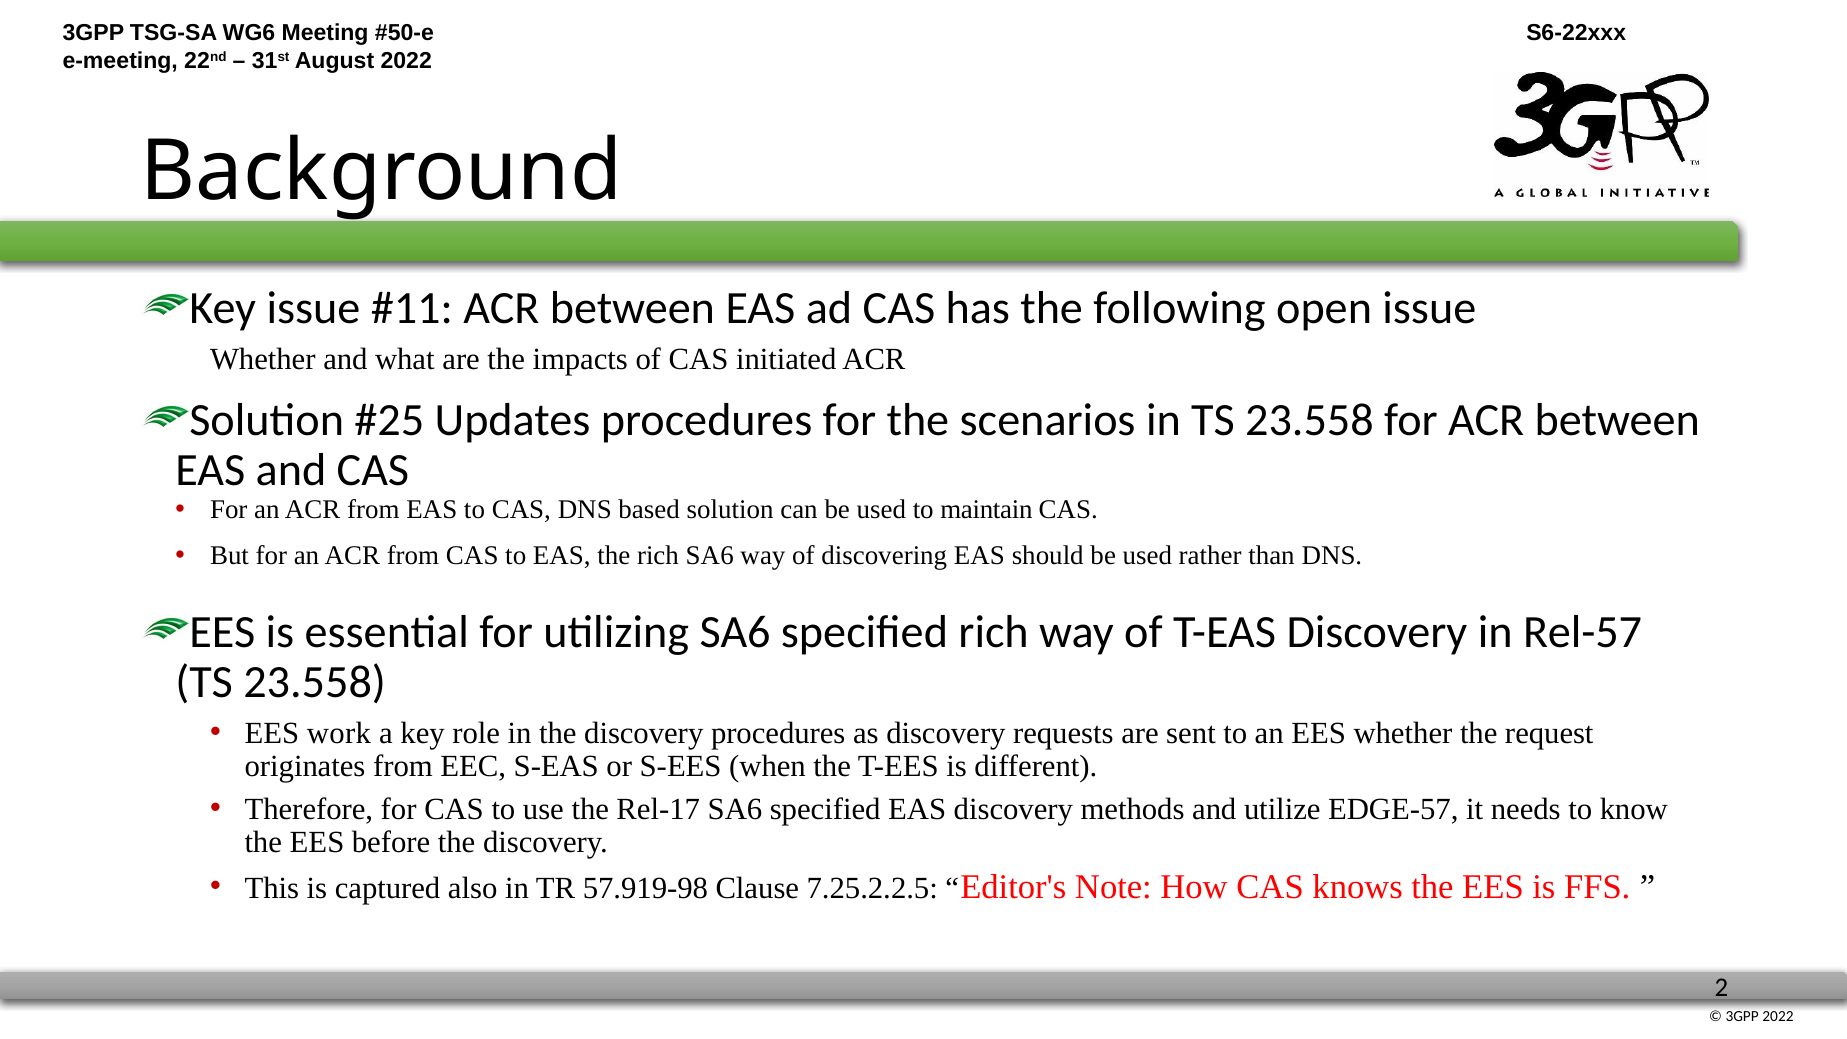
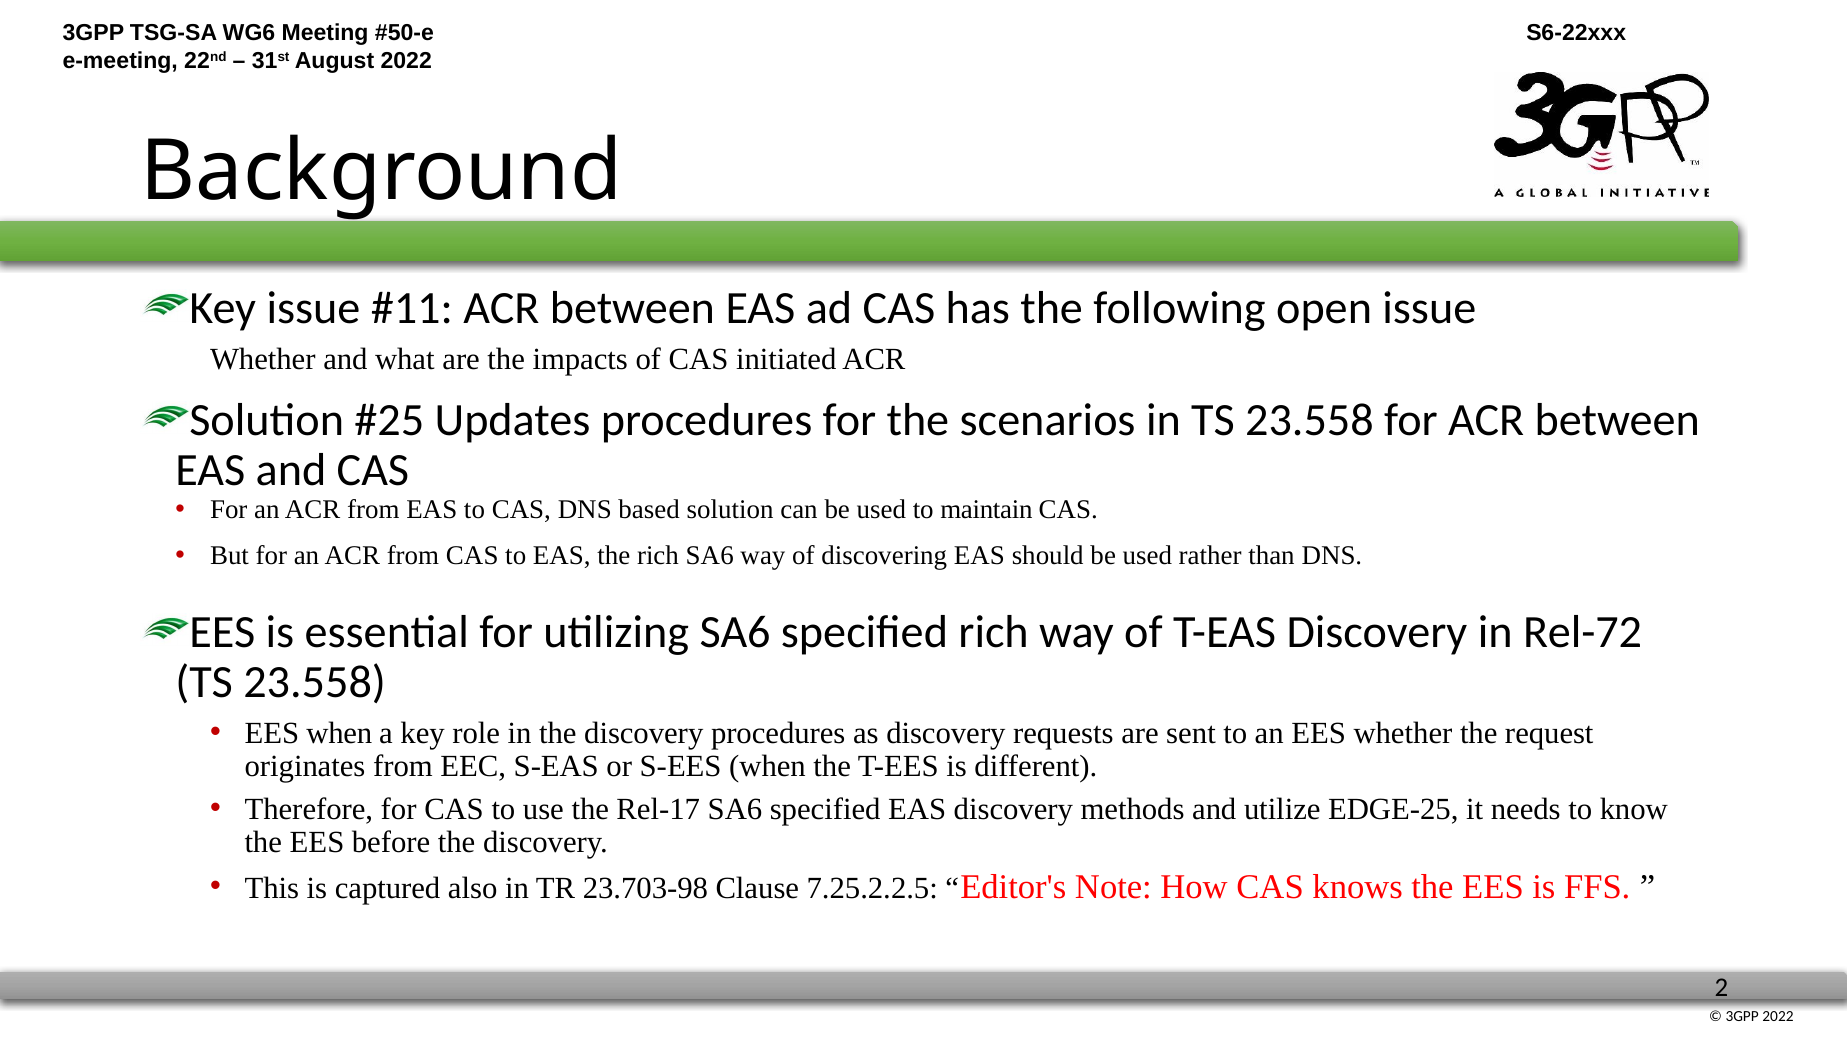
Rel-57: Rel-57 -> Rel-72 (1582, 632)
EES work: work -> when (339, 733)
EDGE-57: EDGE-57 -> EDGE-25 (1393, 809)
57.919-98: 57.919-98 -> 23.703-98 (645, 888)
